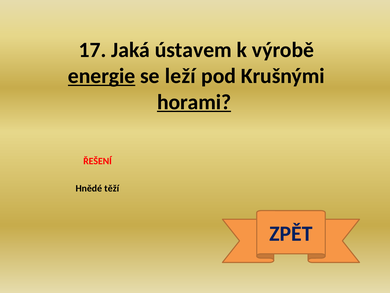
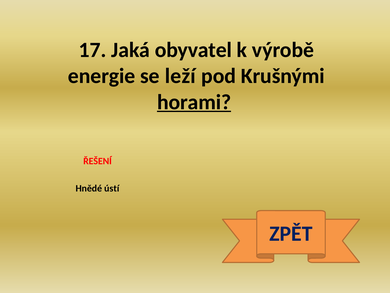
ústavem: ústavem -> obyvatel (193, 50)
energie underline: present -> none (102, 76)
těží: těží -> ústí (112, 188)
